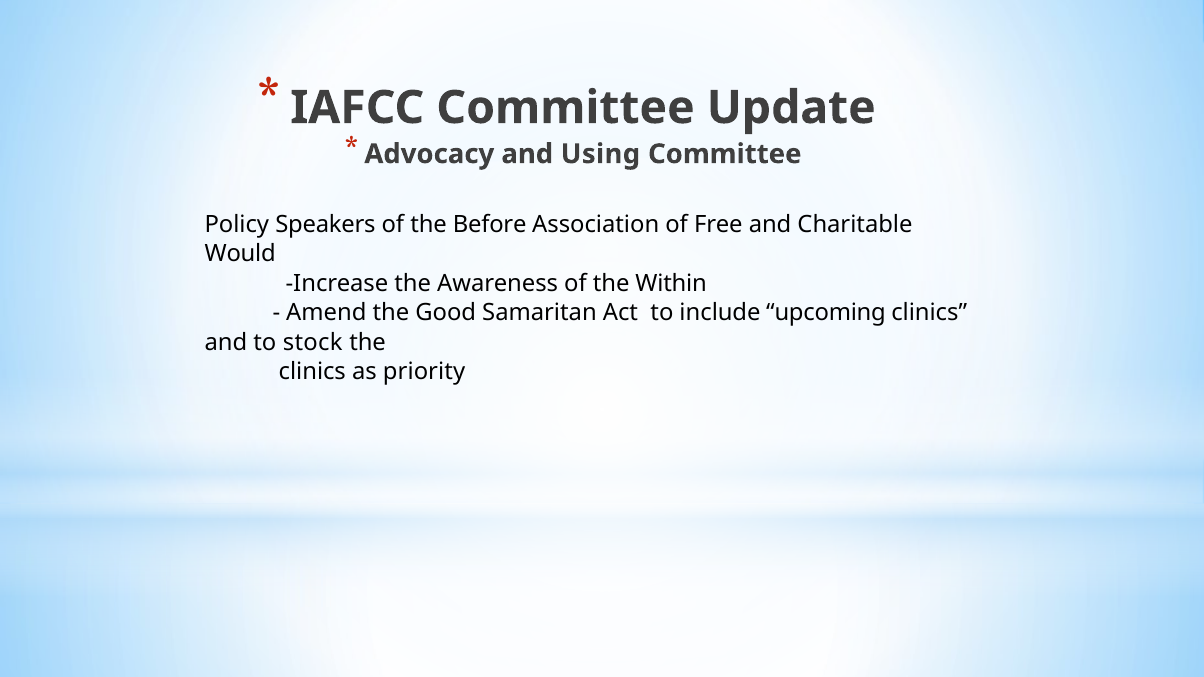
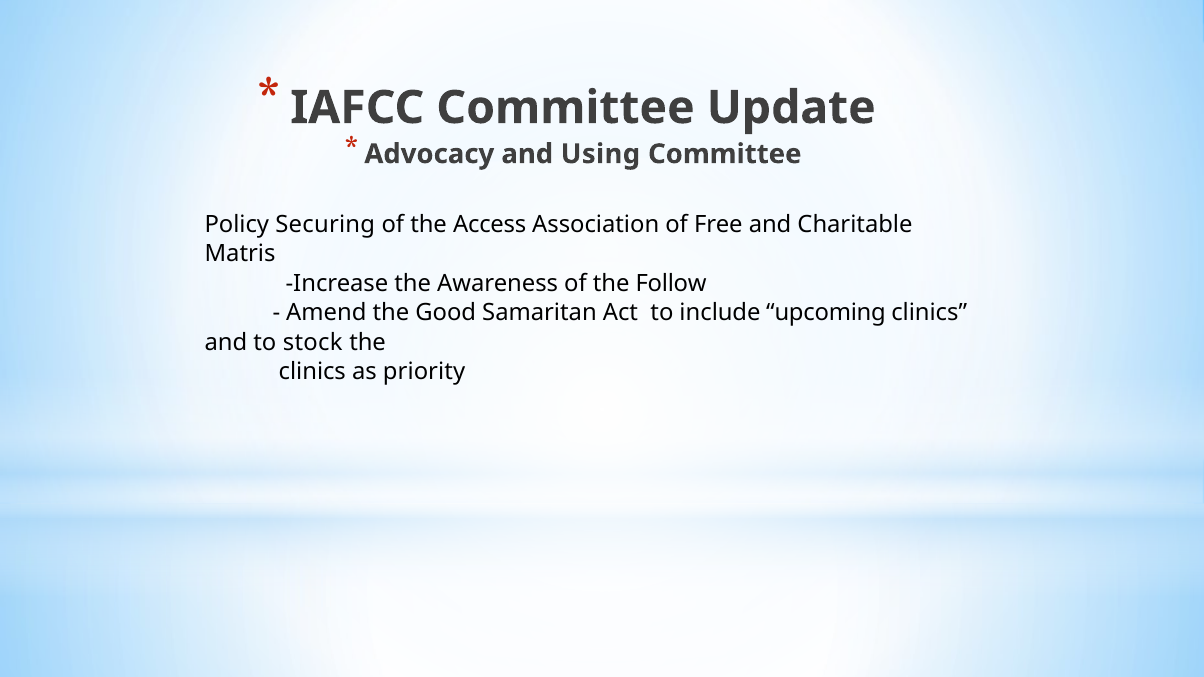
Speakers: Speakers -> Securing (325, 224)
Before: Before -> Access (490, 224)
Would: Would -> Matris (240, 254)
Within: Within -> Follow (671, 283)
